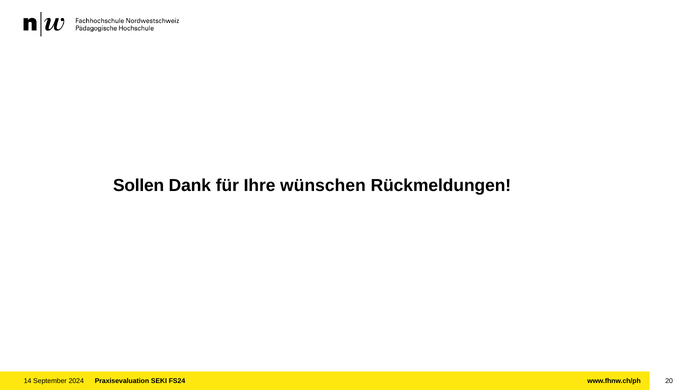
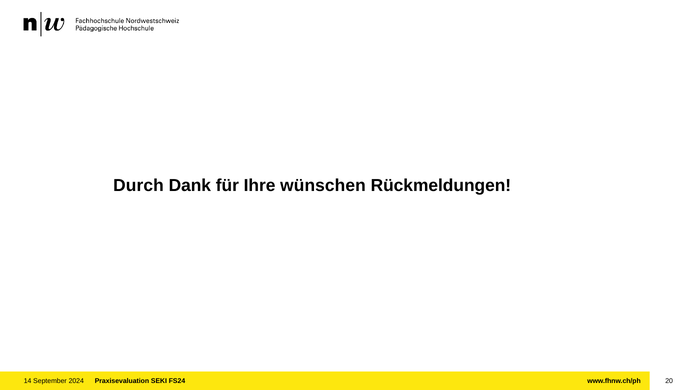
Sollen: Sollen -> Durch (138, 186)
